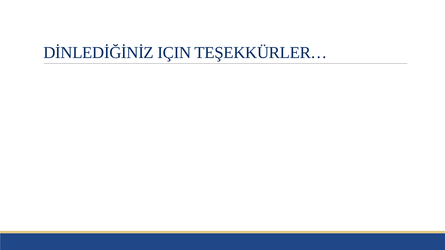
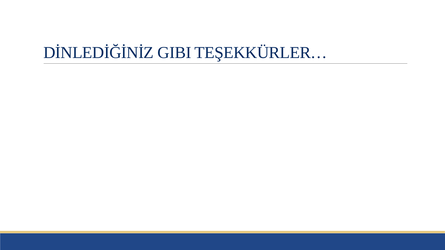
IÇIN: IÇIN -> GIBI (174, 53)
